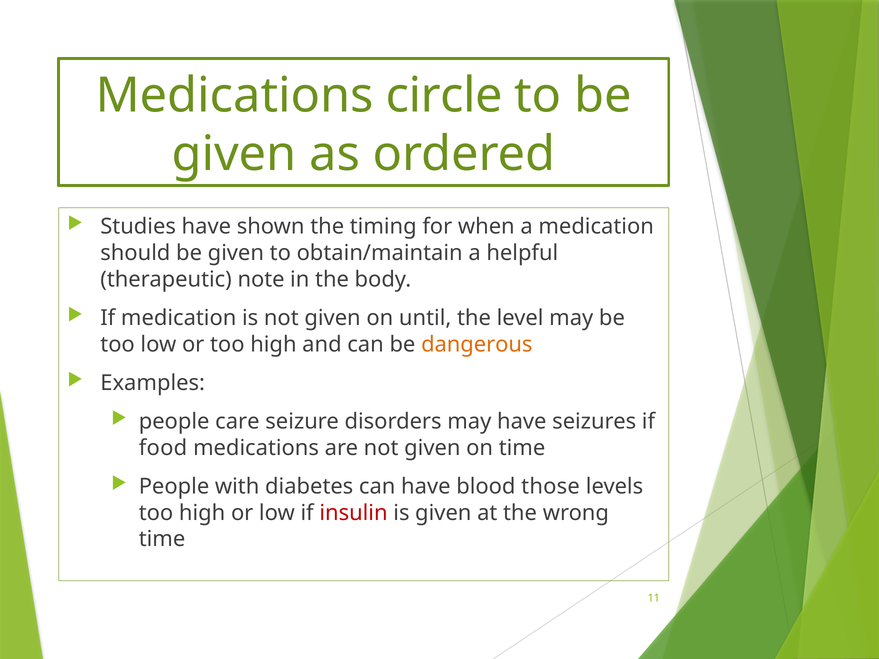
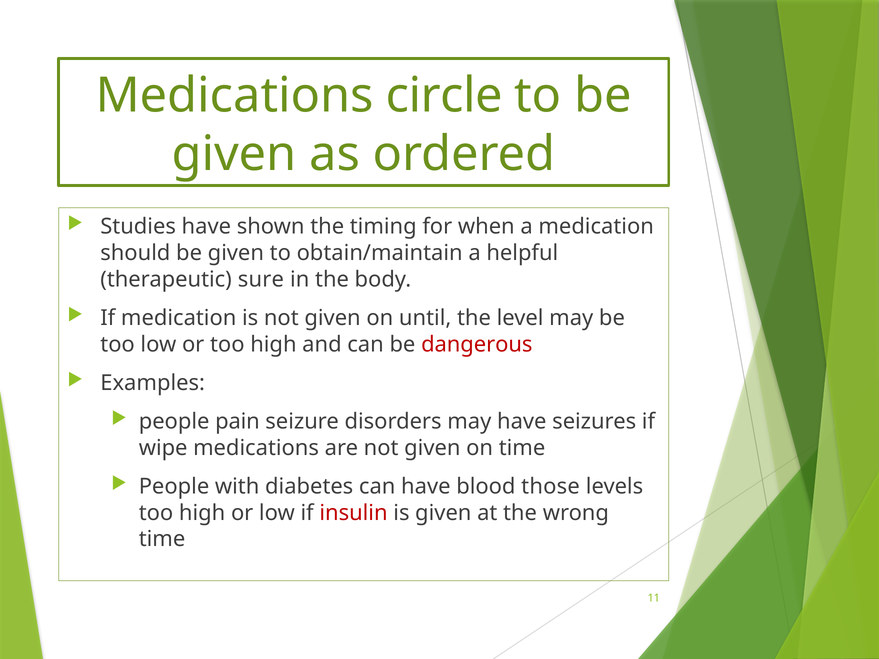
note: note -> sure (261, 280)
dangerous colour: orange -> red (477, 345)
care: care -> pain (238, 422)
food: food -> wipe (163, 448)
